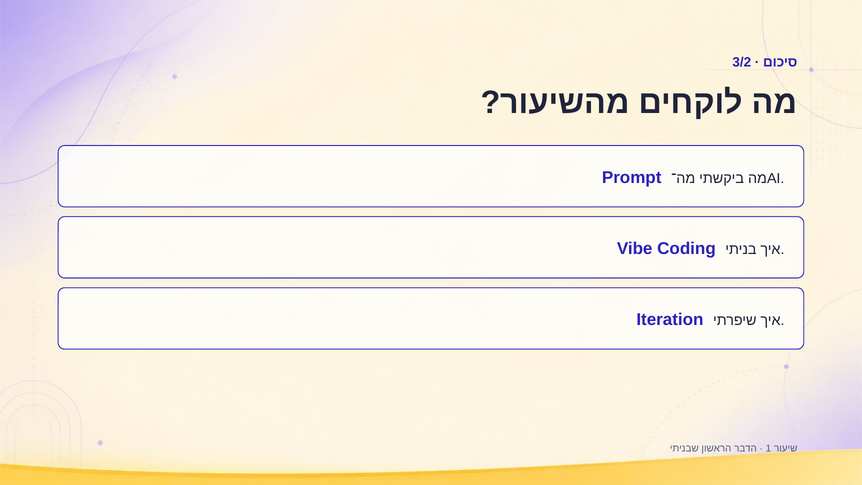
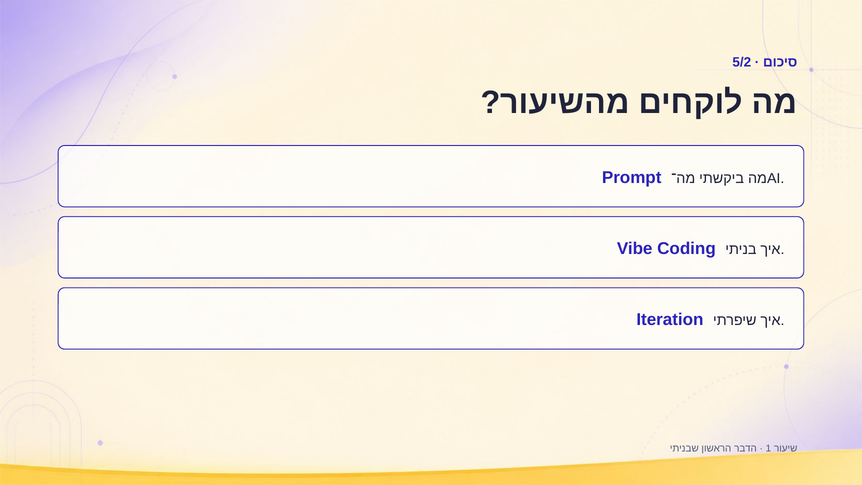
3/2: 3/2 -> 5/2 (742, 62)
